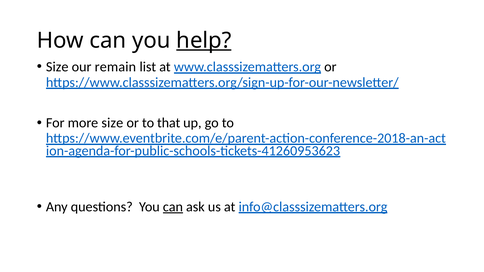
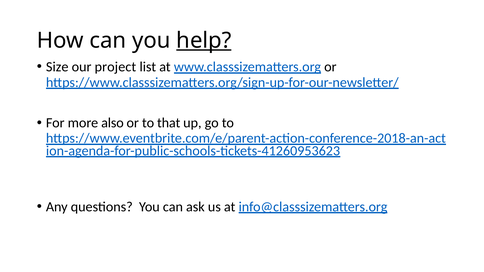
remain: remain -> project (115, 67)
more size: size -> also (112, 123)
can underline: present -> none (173, 207)
